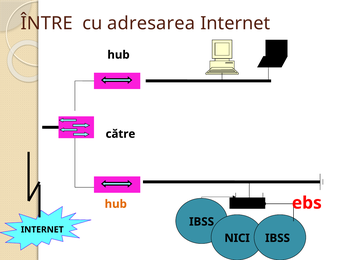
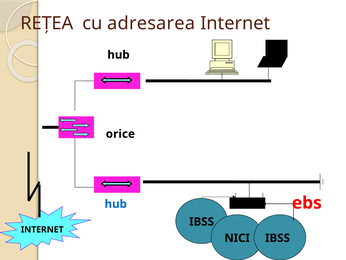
ÎNTRE: ÎNTRE -> REȚEA (47, 23)
către: către -> orice (120, 134)
hub colour: orange -> blue (116, 204)
